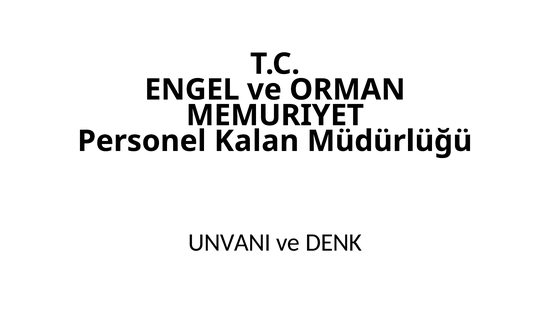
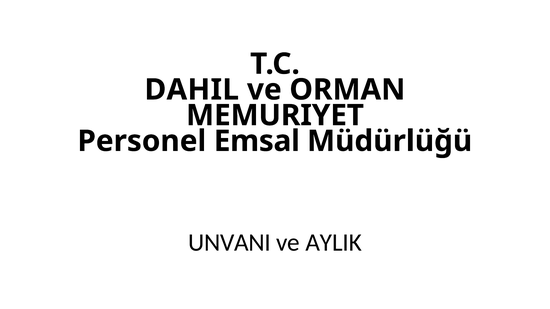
ENGEL: ENGEL -> DAHIL (192, 90)
Kalan: Kalan -> Emsal (257, 141)
DENK: DENK -> AYLIK (334, 243)
